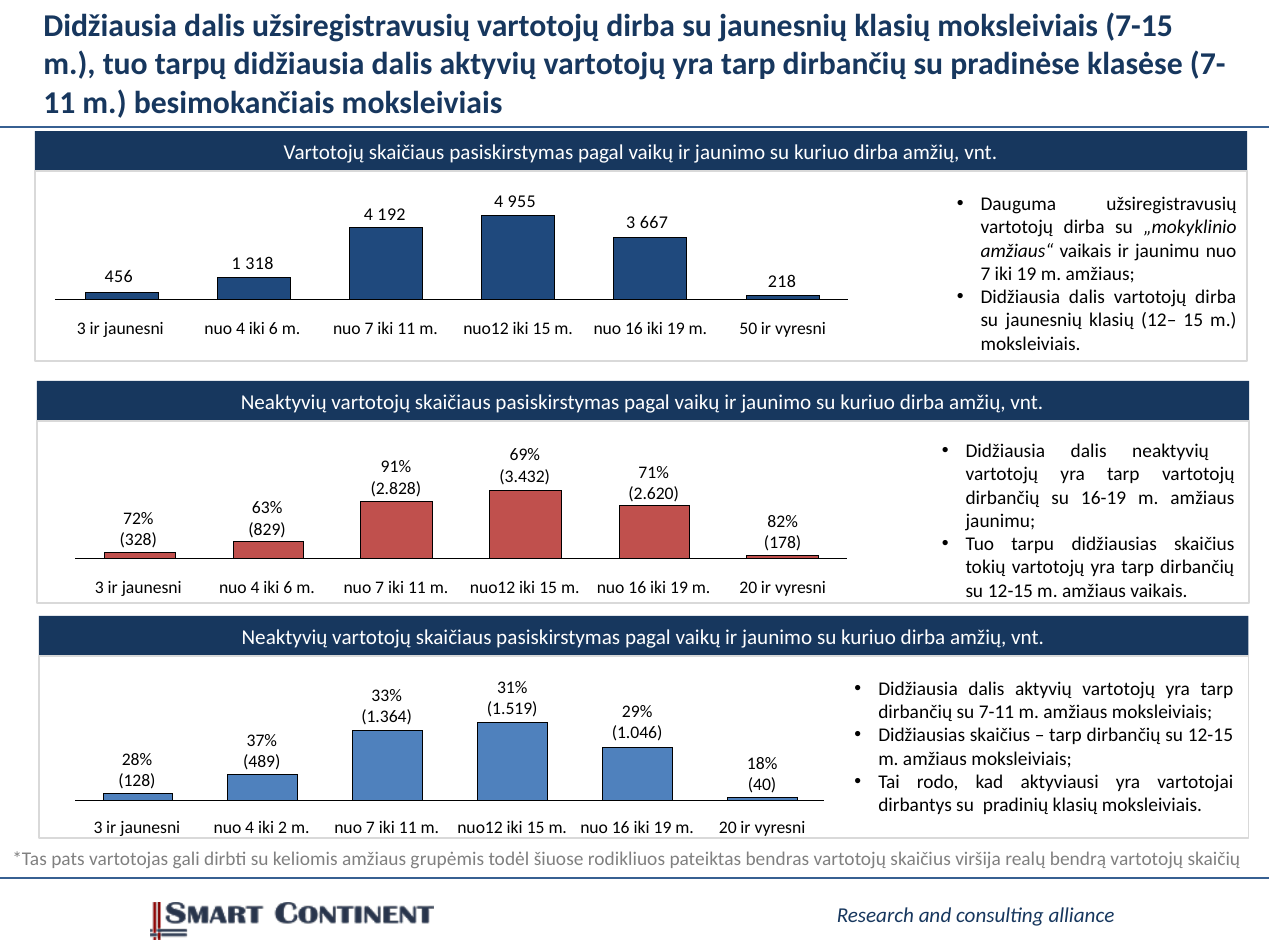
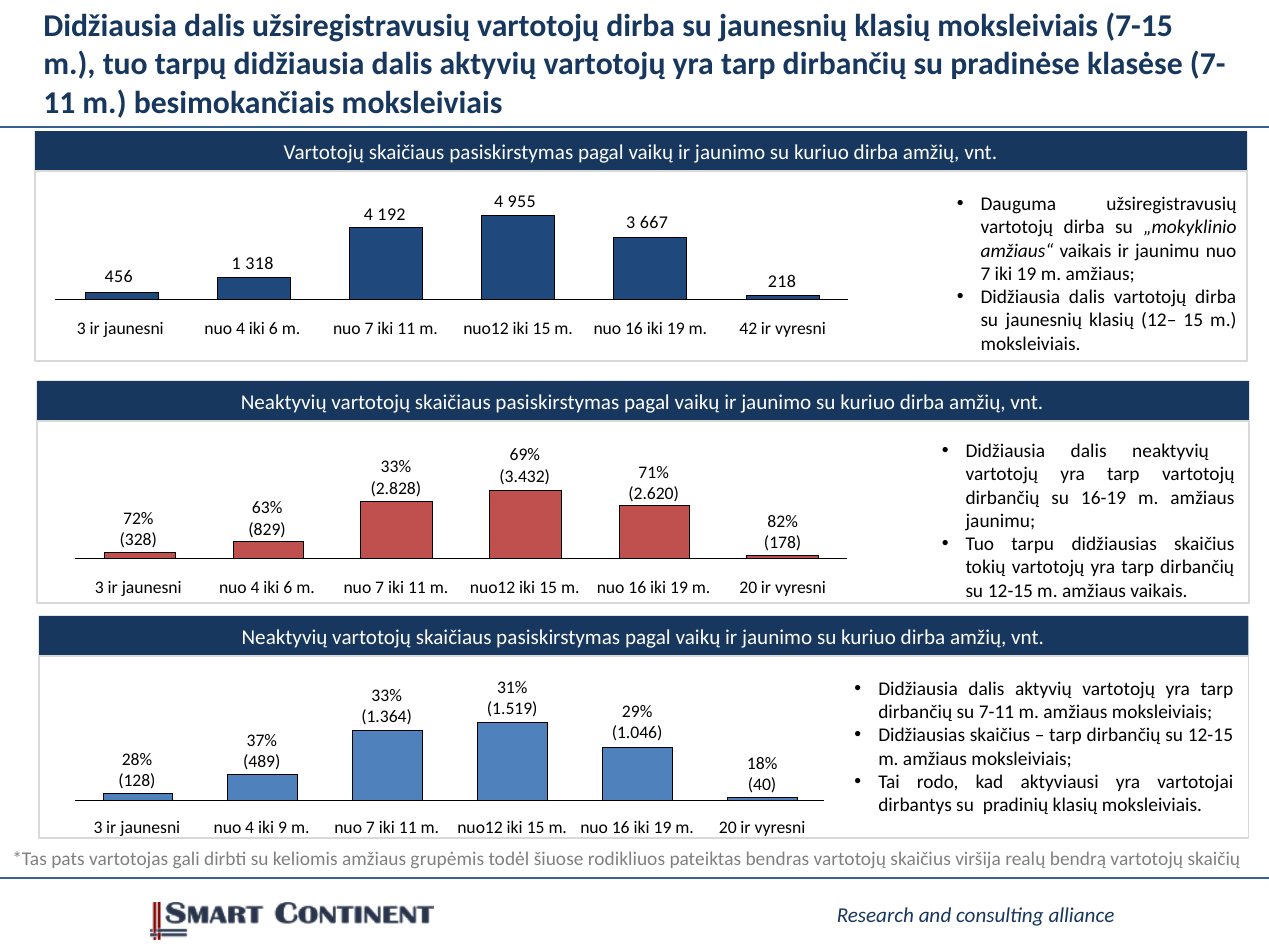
50: 50 -> 42 (748, 328)
91%: 91% -> 33% (396, 467)
2: 2 -> 9 (283, 828)
